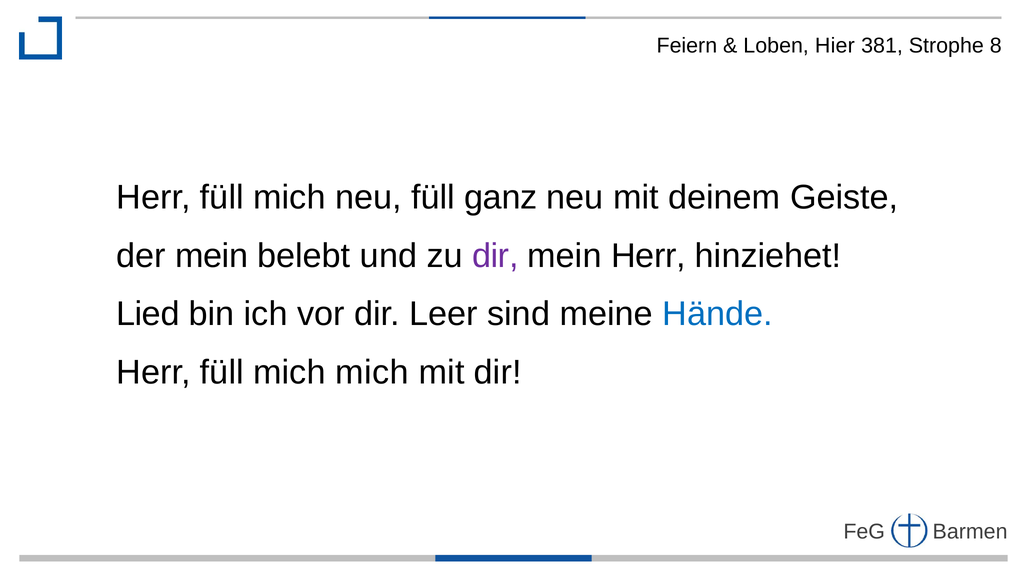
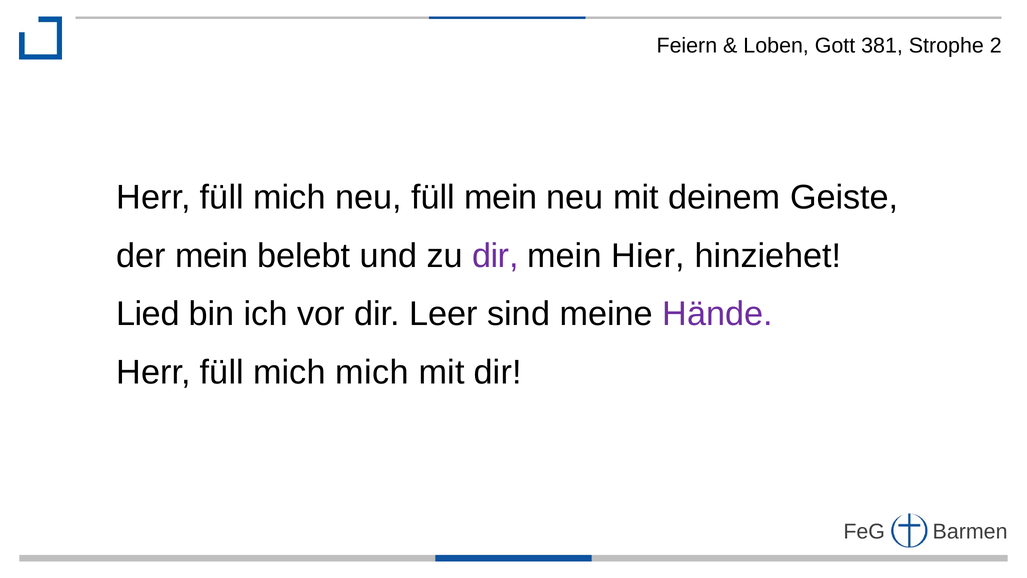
Hier: Hier -> Gott (835, 46)
8: 8 -> 2 (996, 46)
füll ganz: ganz -> mein (501, 198)
mein Herr: Herr -> Hier (648, 256)
Hände colour: blue -> purple (718, 314)
